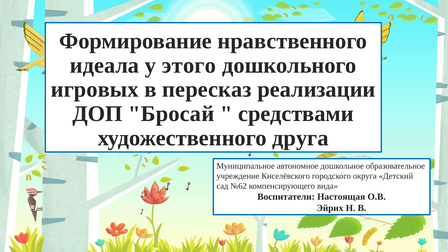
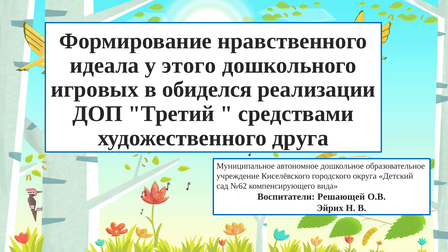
пересказ: пересказ -> обиделся (207, 90)
Бросай: Бросай -> Третий (171, 114)
Настоящая: Настоящая -> Решающей (341, 197)
